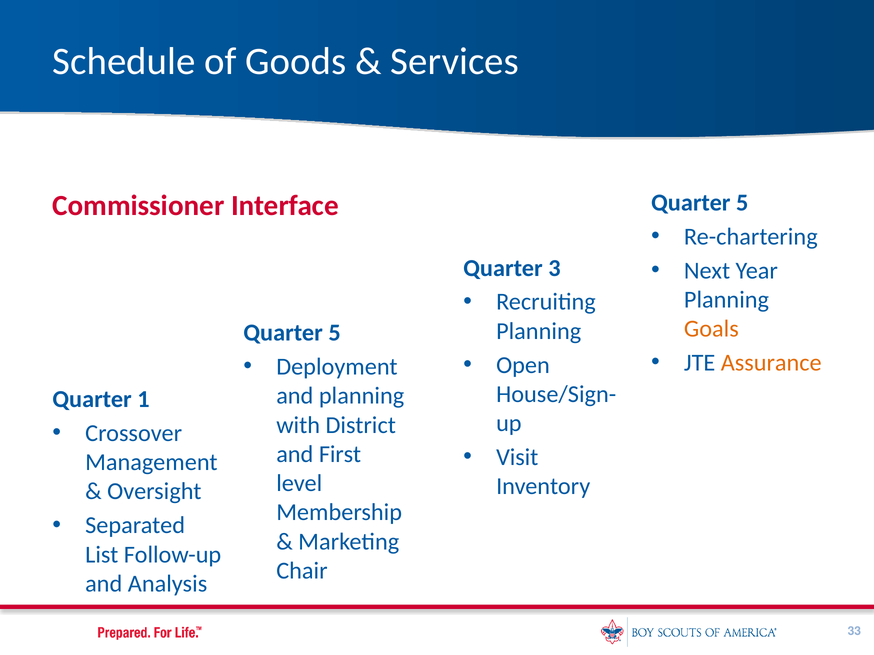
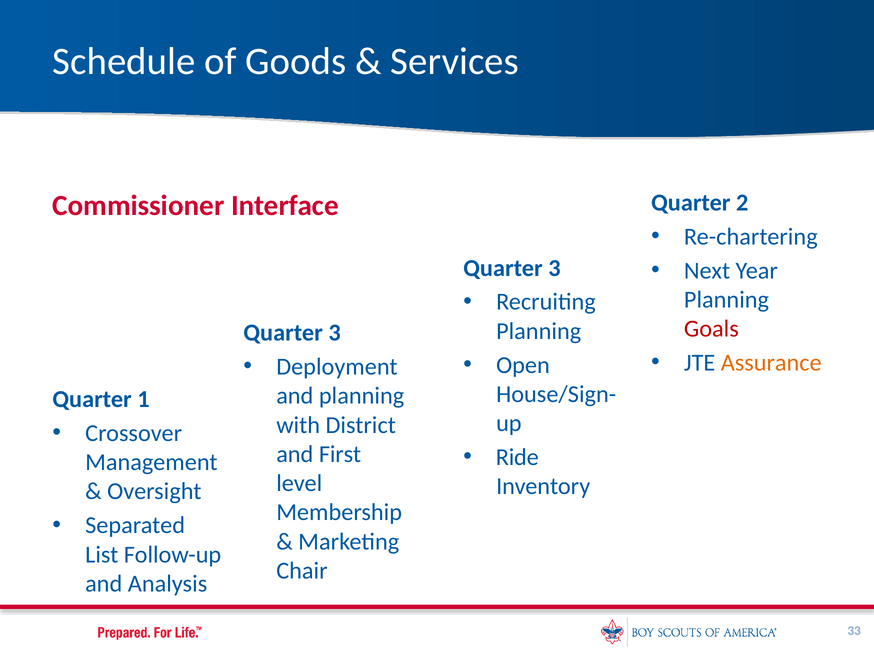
5: 5 -> 2 (742, 203)
Goals colour: orange -> red (711, 329)
5: 5 -> 3 (335, 333)
Visit: Visit -> Ride (517, 458)
